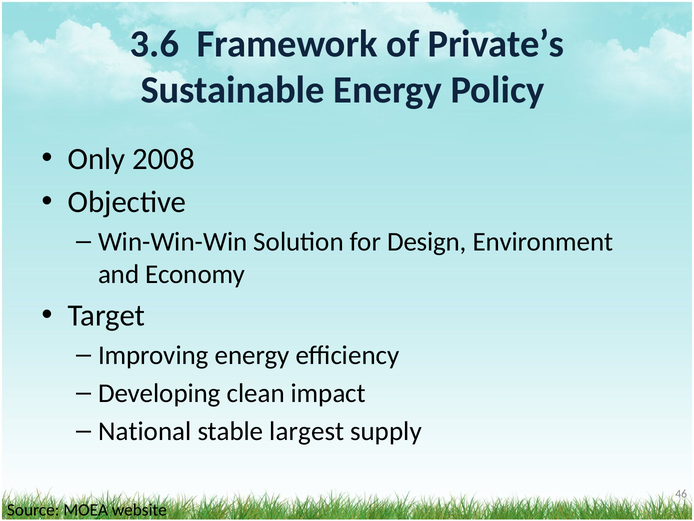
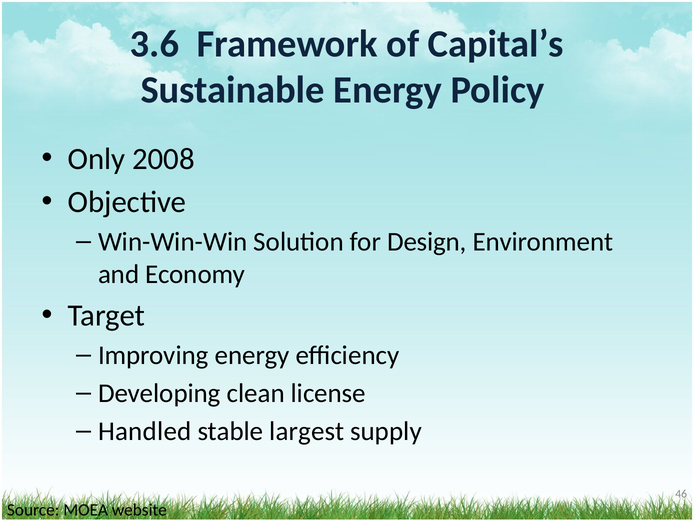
Private’s: Private’s -> Capital’s (496, 44)
impact: impact -> license (328, 393)
National: National -> Handled (145, 431)
